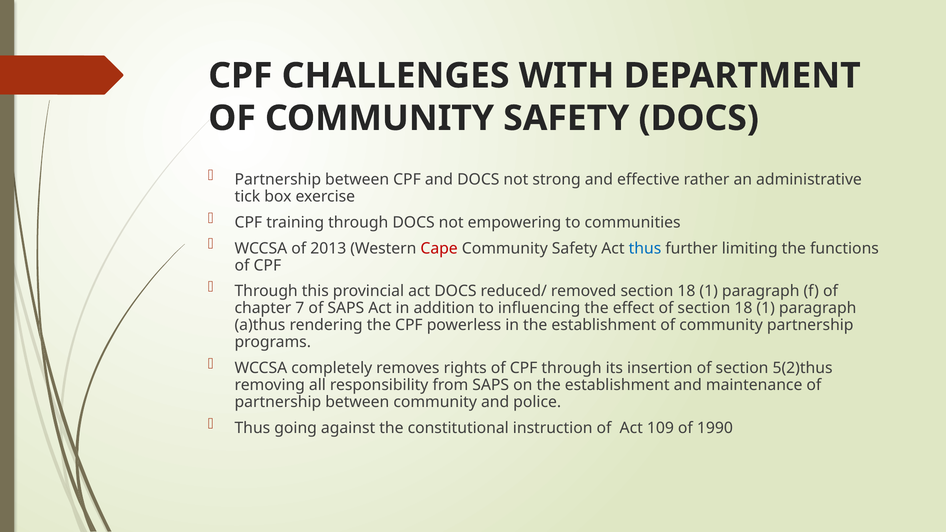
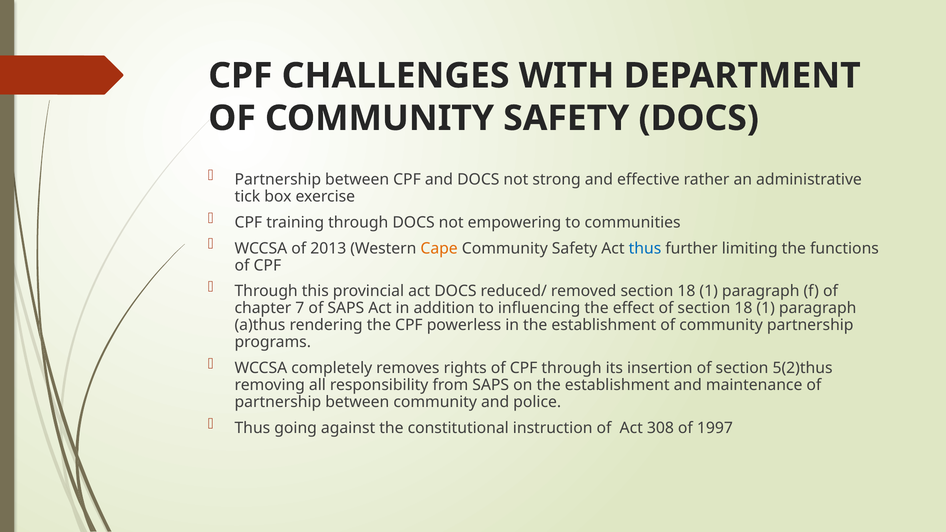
Cape colour: red -> orange (439, 248)
109: 109 -> 308 (660, 428)
1990: 1990 -> 1997 (715, 428)
